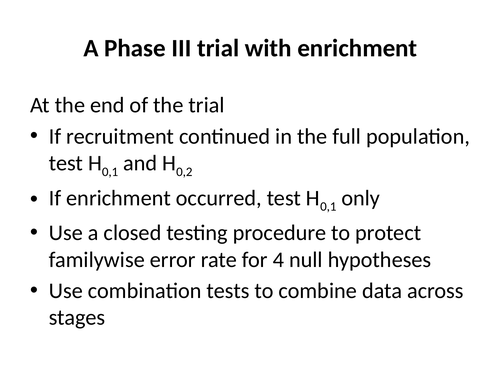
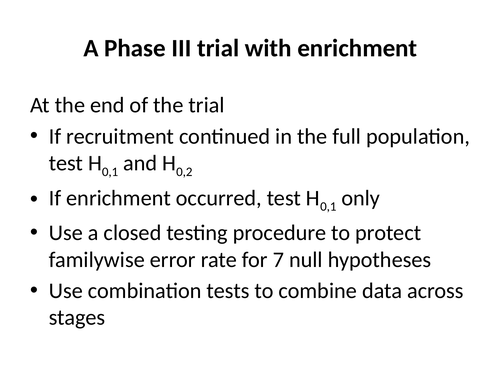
4: 4 -> 7 (278, 259)
